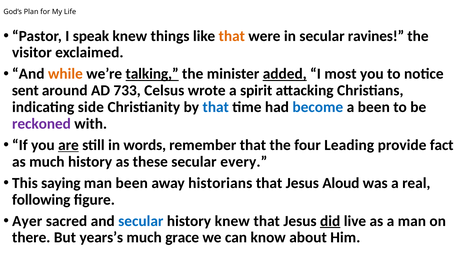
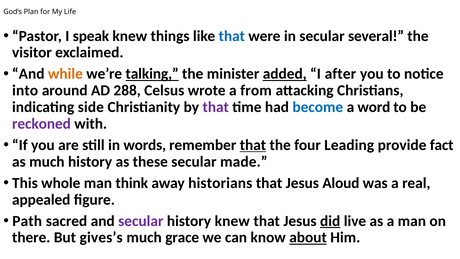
that colour: orange -> blue (232, 36)
ravines: ravines -> several (376, 36)
most: most -> after (340, 74)
sent: sent -> into (25, 90)
733: 733 -> 288 (127, 90)
spirit: spirit -> from (256, 90)
that colour: blue -> purple (216, 107)
a been: been -> word (374, 107)
are underline: present -> none (68, 145)
that underline: none -> present (253, 145)
every: every -> made (244, 161)
saying: saying -> whole (61, 183)
man been: been -> think (132, 183)
following: following -> appealed (41, 199)
Ayer: Ayer -> Path (27, 221)
secular colour: blue -> purple (141, 221)
years’s: years’s -> gives’s (101, 237)
about underline: none -> present (308, 237)
